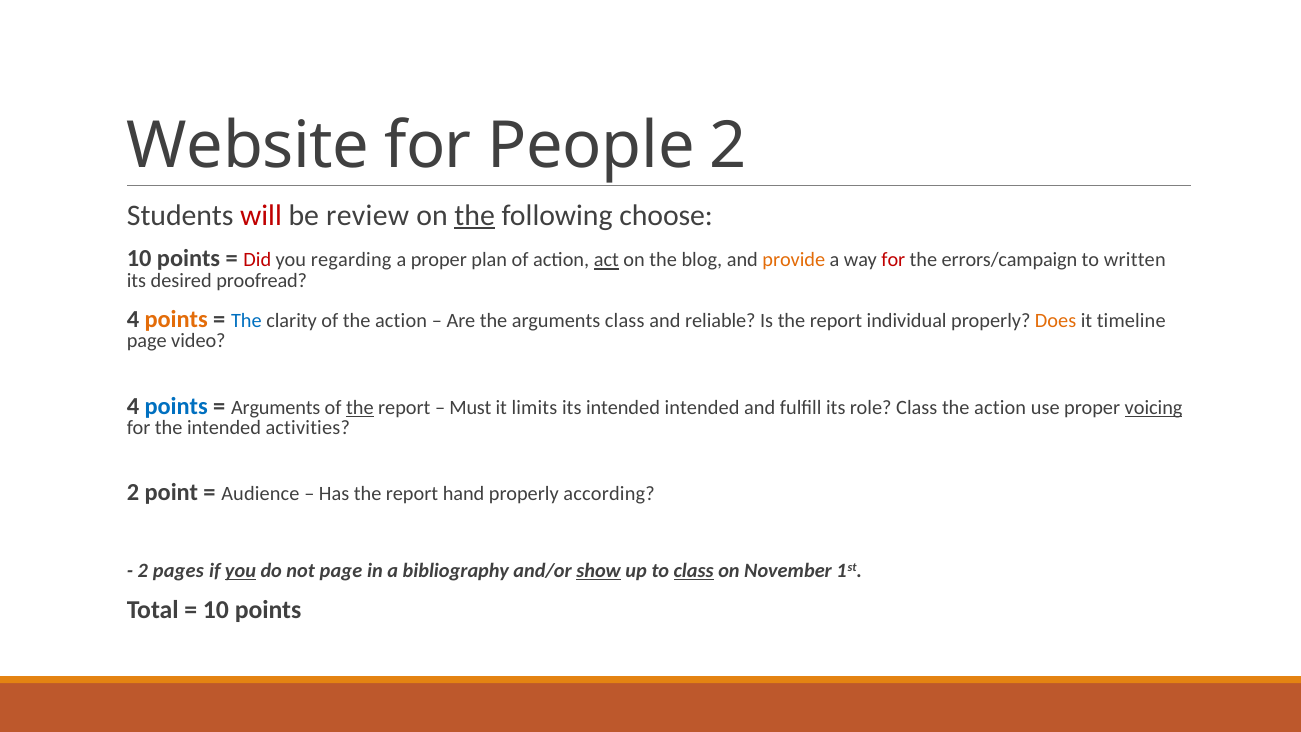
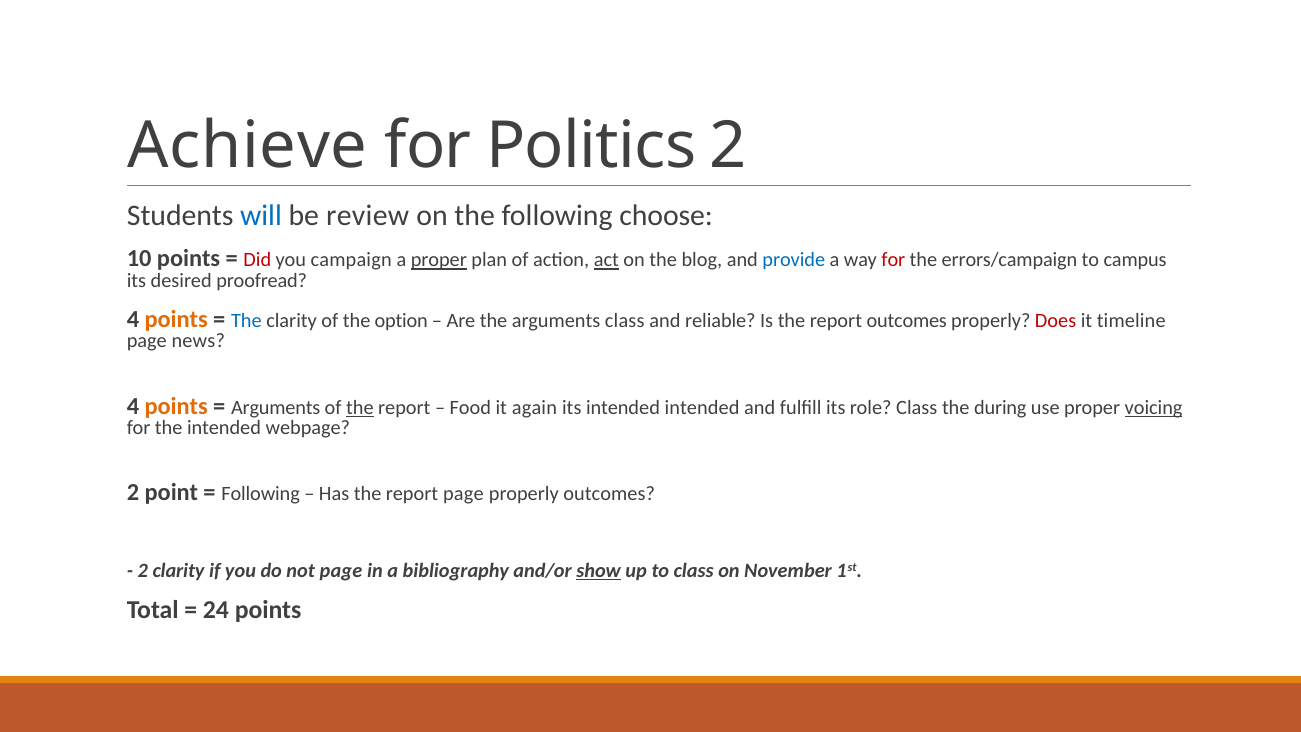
Website: Website -> Achieve (248, 146)
People: People -> Politics (591, 146)
will colour: red -> blue (261, 215)
the underline: present -> none (475, 215)
regarding: regarding -> campaign (351, 260)
proper underline: none -> present (439, 260)
provide colour: orange -> blue (794, 260)
written: written -> campus (1135, 260)
of the action: action -> option (401, 321)
report individual: individual -> outcomes (907, 321)
Does colour: orange -> red (1056, 321)
video: video -> news (198, 341)
points colour: blue -> orange (176, 406)
Must: Must -> Food (470, 407)
limits: limits -> again (534, 407)
action: action -> during (1000, 407)
activities: activities -> webpage (308, 428)
Audience: Audience -> Following (261, 494)
report hand: hand -> page (463, 494)
properly according: according -> outcomes (609, 494)
2 pages: pages -> clarity (179, 571)
you underline: present -> none (240, 571)
class underline: present -> none (694, 571)
10: 10 -> 24 (216, 610)
